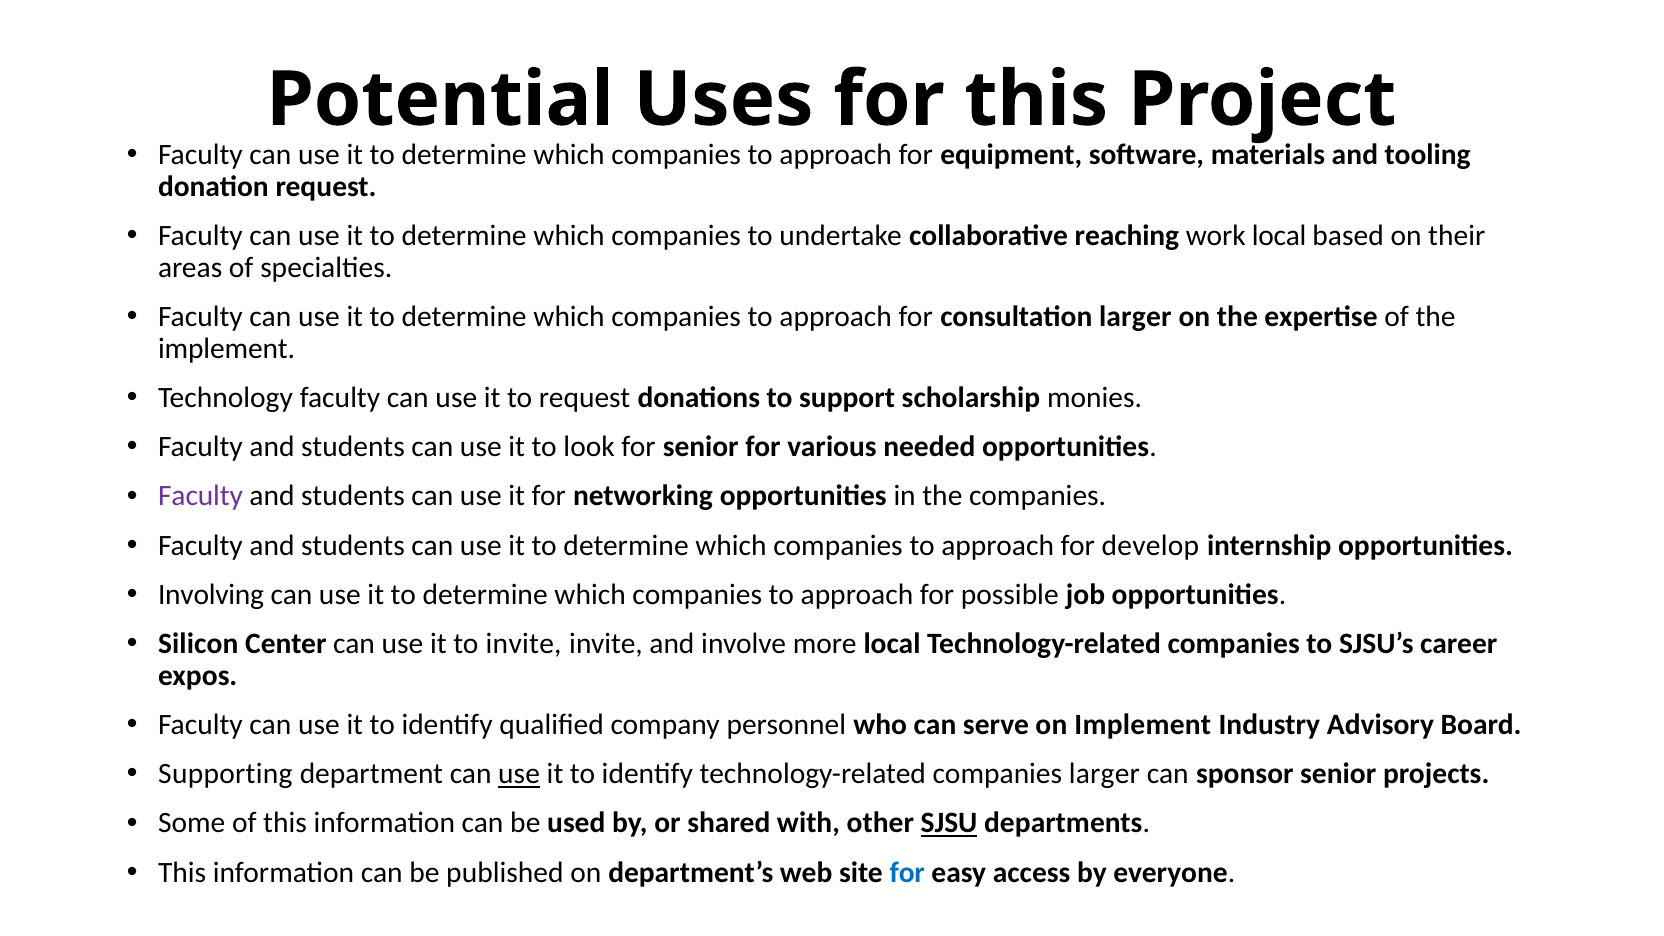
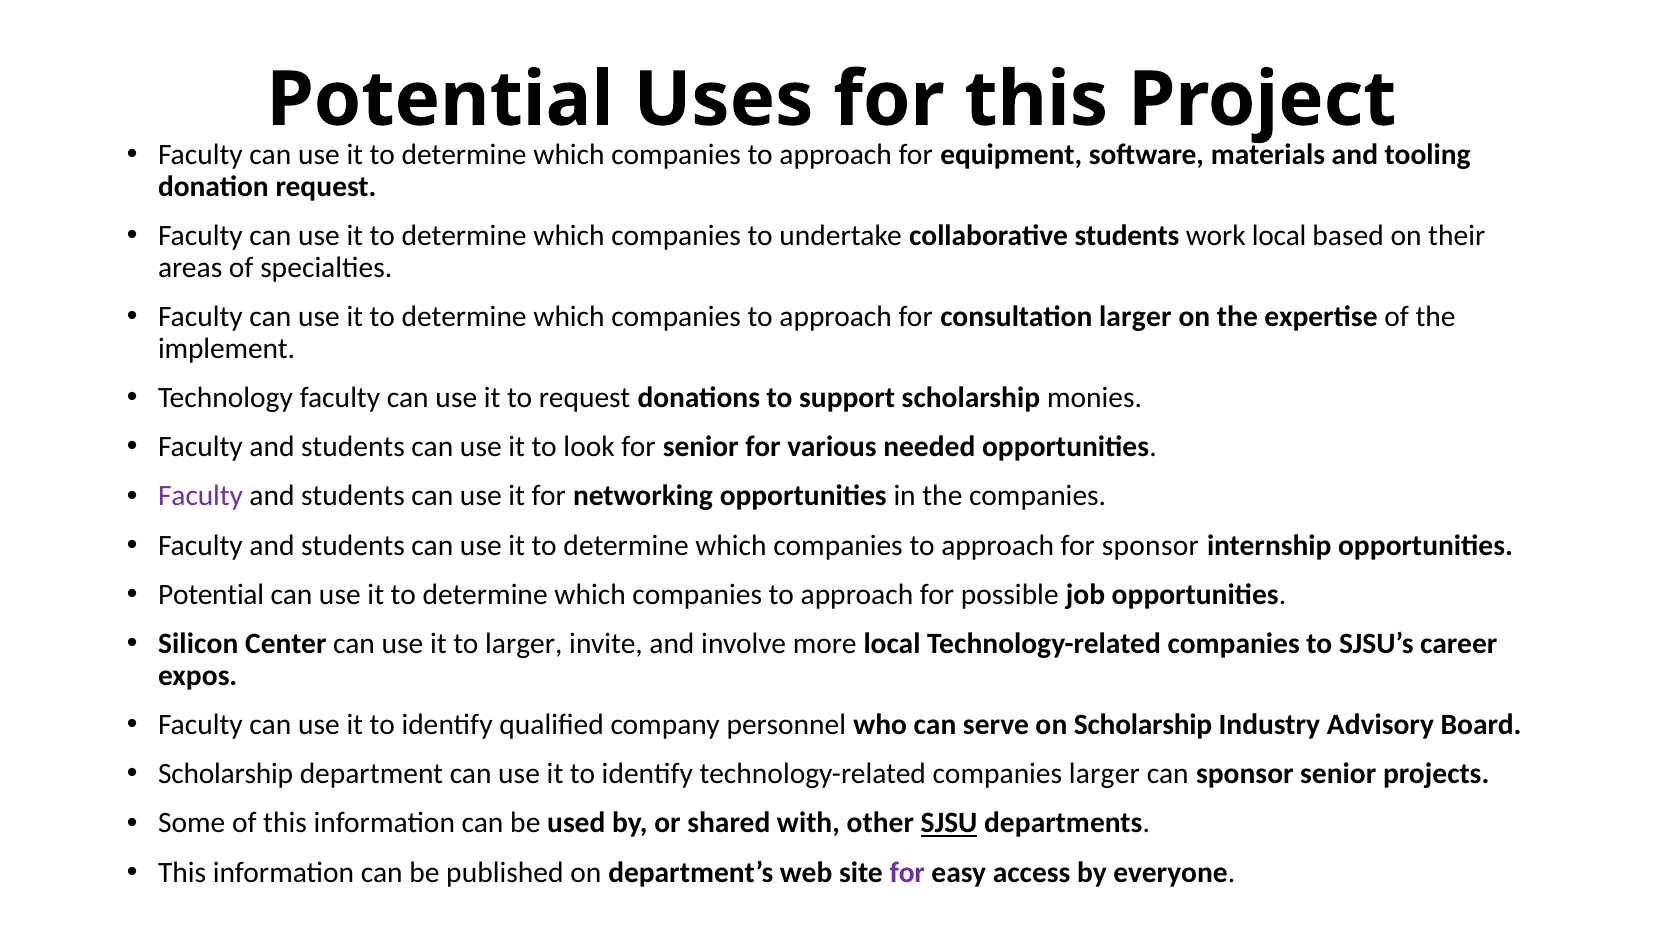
collaborative reaching: reaching -> students (1127, 236)
for develop: develop -> sponsor (1150, 545)
Involving: Involving -> Potential (211, 595)
to invite: invite -> larger (524, 644)
on Implement: Implement -> Scholarship (1143, 725)
Supporting: Supporting -> Scholarship (226, 774)
use underline: present -> none (519, 774)
for colour: blue -> purple (907, 872)
